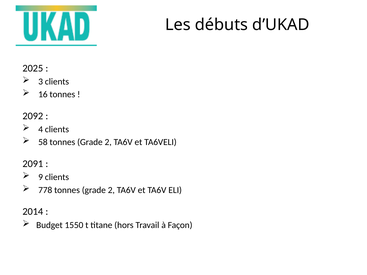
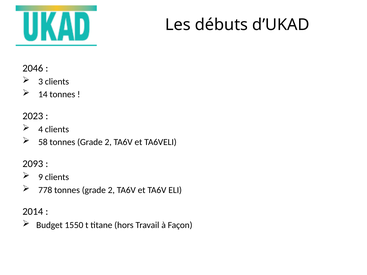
2025: 2025 -> 2046 (33, 68)
16: 16 -> 14 (43, 94)
2092: 2092 -> 2023 (33, 116)
2091: 2091 -> 2093 (33, 164)
